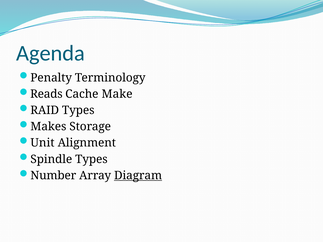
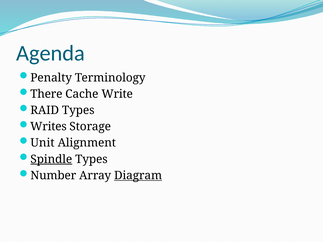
Reads: Reads -> There (46, 94)
Make: Make -> Write (117, 94)
Makes: Makes -> Writes (48, 127)
Spindle underline: none -> present (51, 159)
